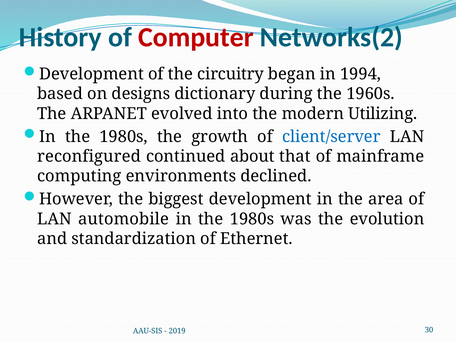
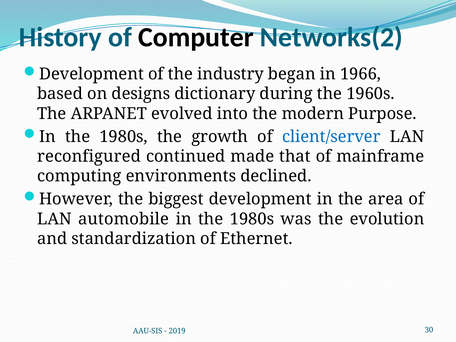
Computer colour: red -> black (196, 37)
circuitry: circuitry -> industry (231, 74)
1994: 1994 -> 1966 (361, 74)
Utilizing: Utilizing -> Purpose (383, 114)
about: about -> made (252, 156)
